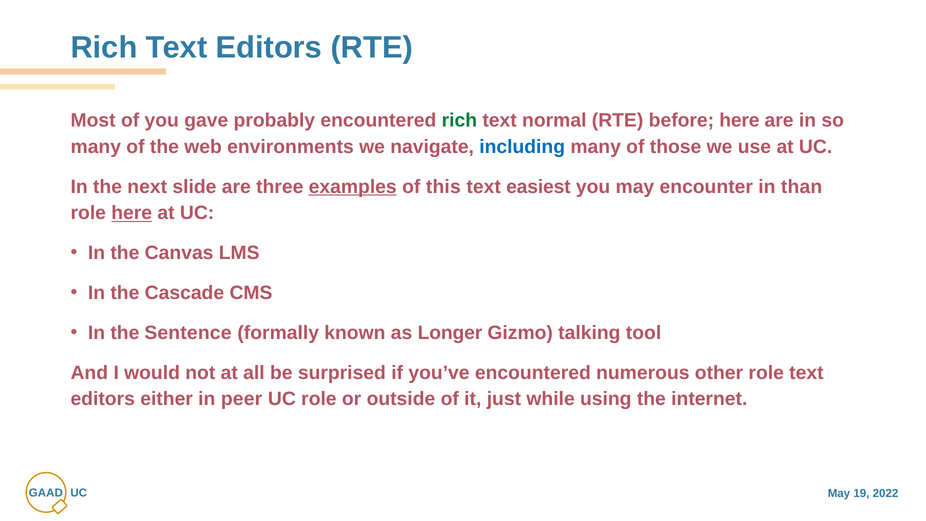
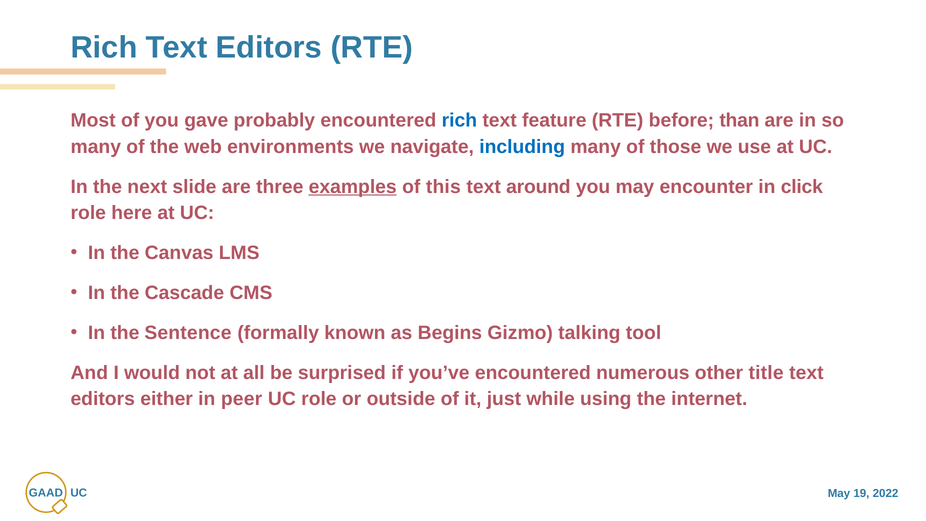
rich colour: green -> blue (459, 120)
normal: normal -> feature (554, 120)
before here: here -> than (739, 120)
easiest: easiest -> around (538, 187)
than: than -> click (802, 187)
here underline: present -> none (132, 213)
Longer: Longer -> Begins (450, 333)
other role: role -> title (766, 373)
